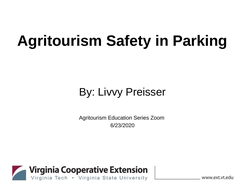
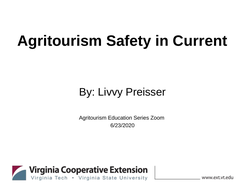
Parking: Parking -> Current (200, 41)
